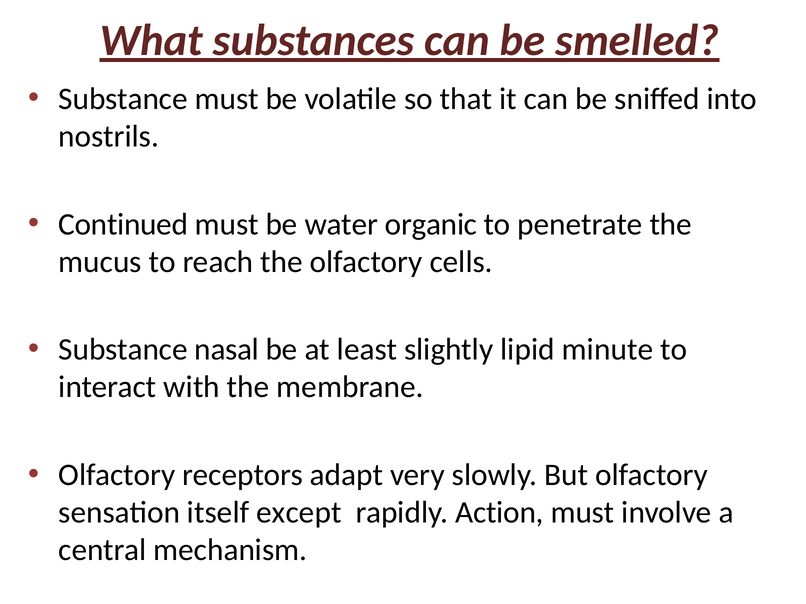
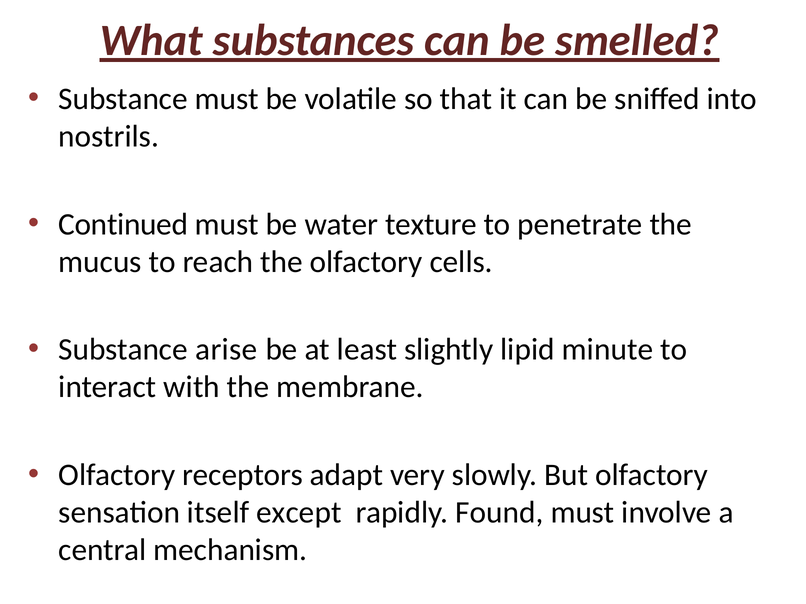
organic: organic -> texture (431, 224)
nasal: nasal -> arise (226, 350)
Action: Action -> Found (499, 513)
